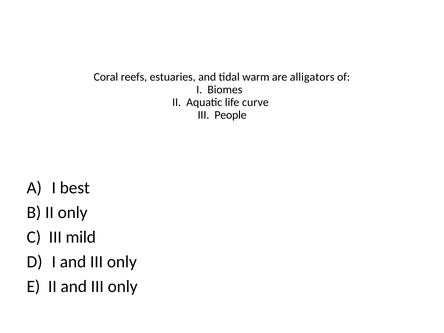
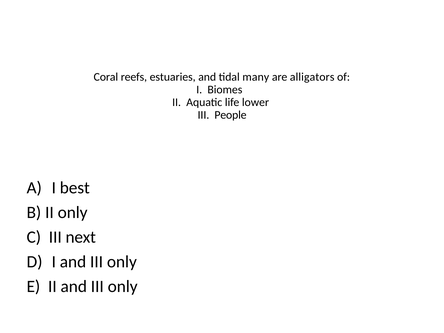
warm: warm -> many (256, 77)
curve: curve -> lower (256, 102)
mild: mild -> next (81, 237)
